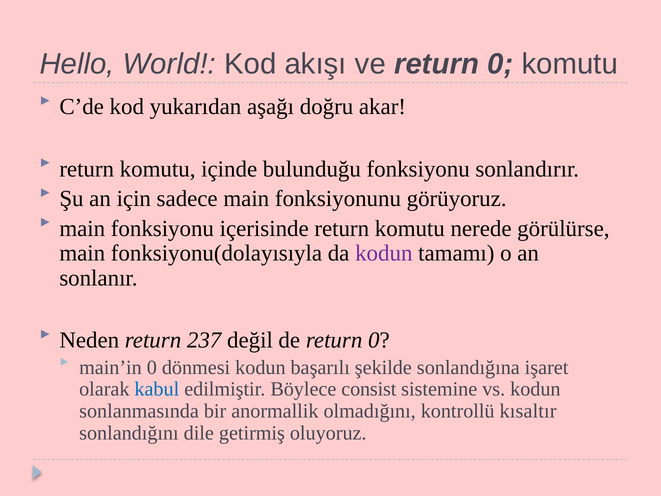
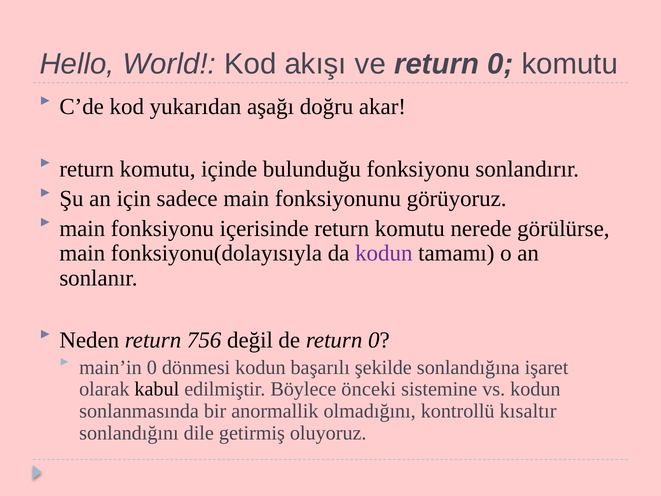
237: 237 -> 756 (204, 340)
kabul colour: blue -> black (157, 389)
consist: consist -> önceki (369, 389)
